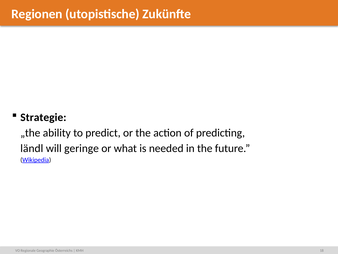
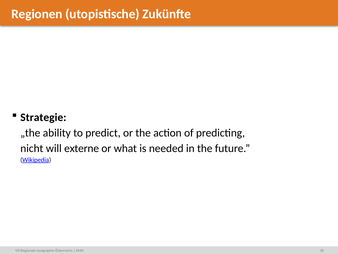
ländl: ländl -> nicht (32, 148)
geringe: geringe -> externe (82, 148)
